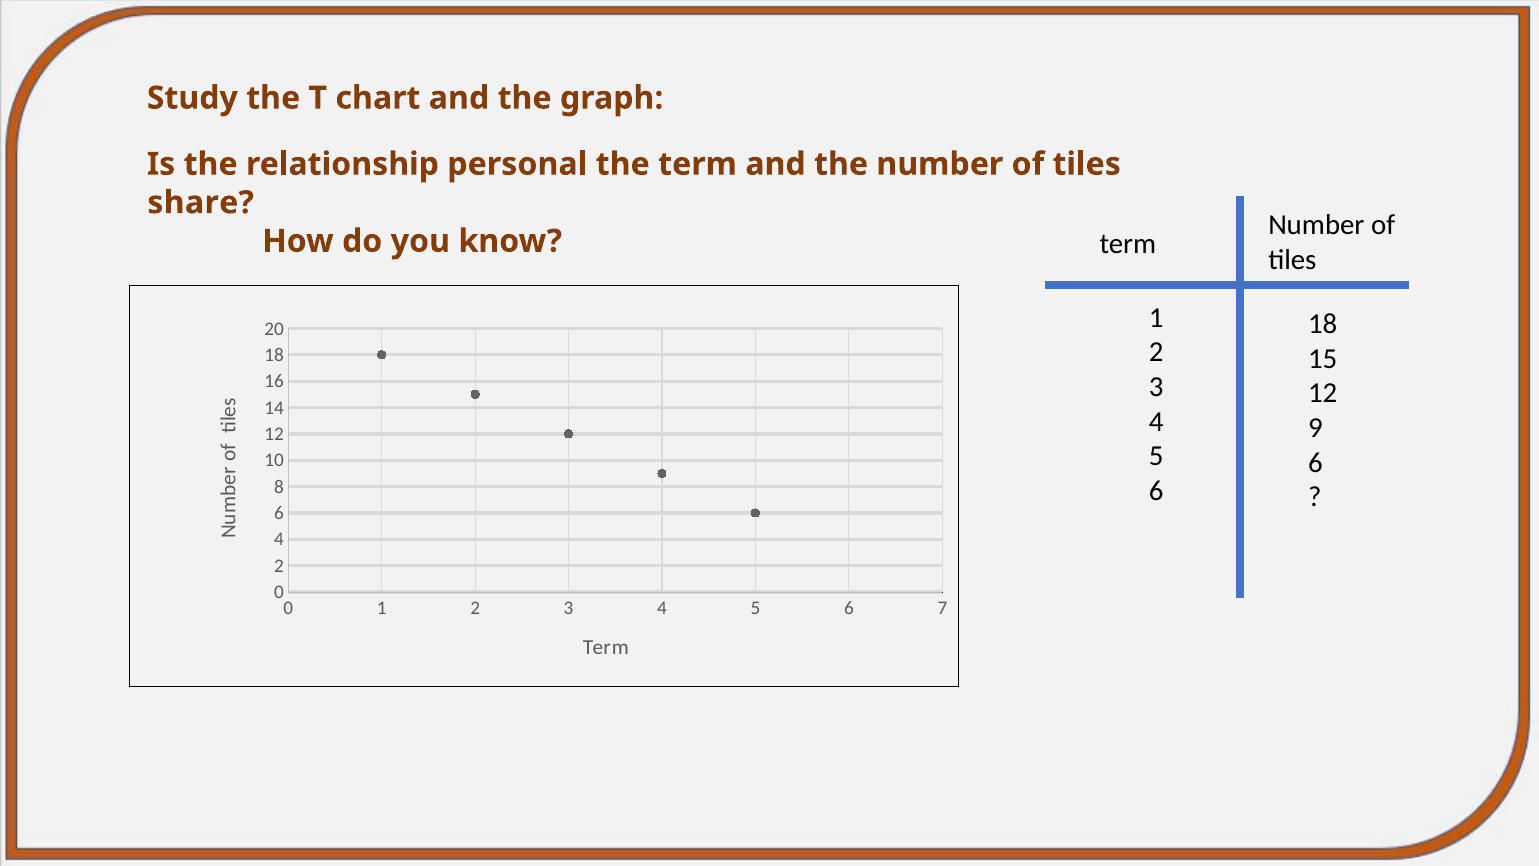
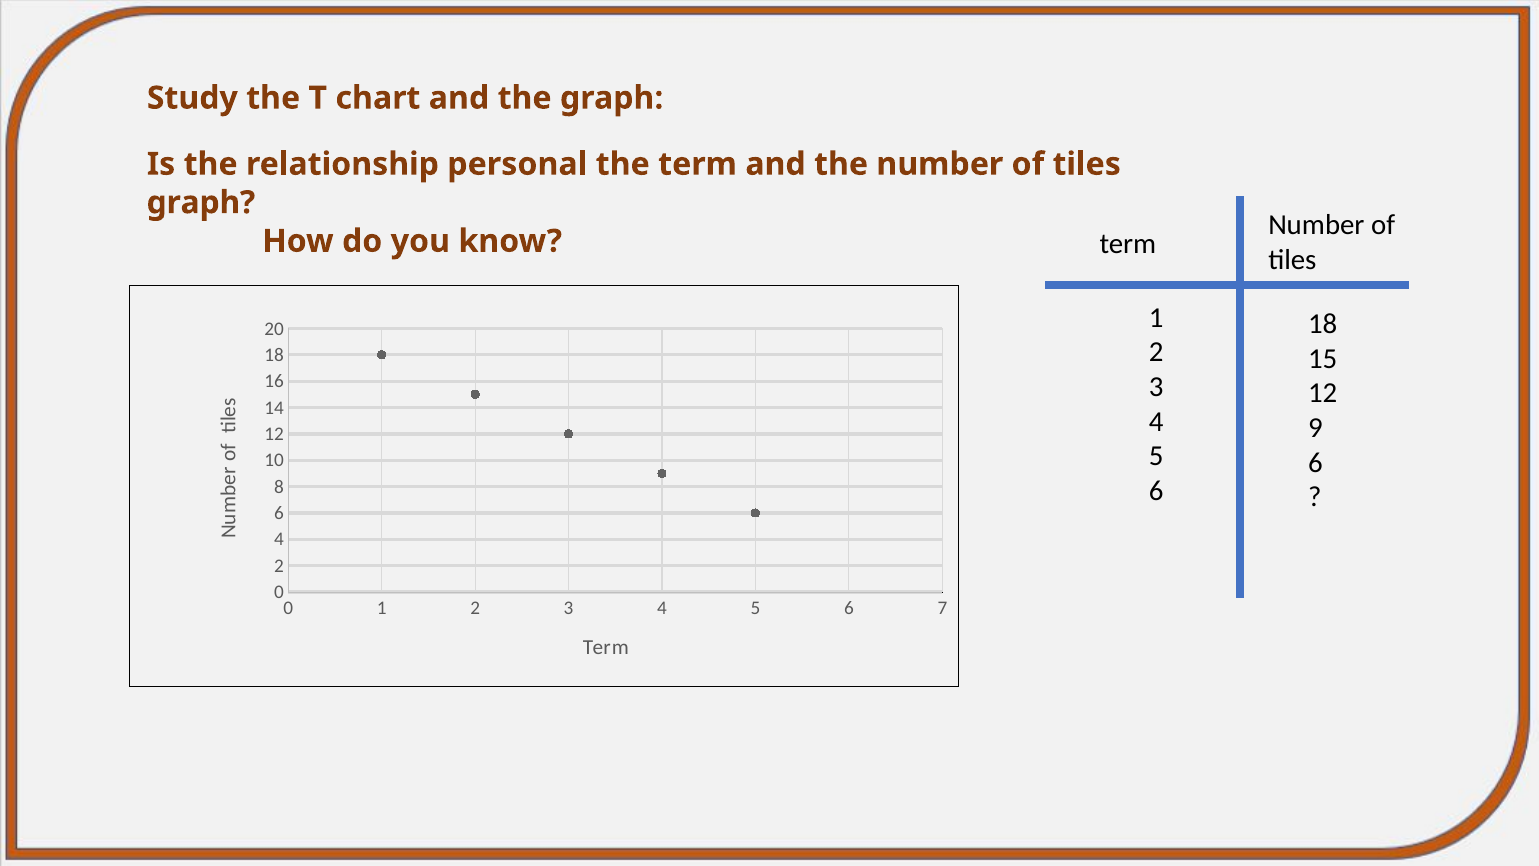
share: share -> graph (201, 203)
